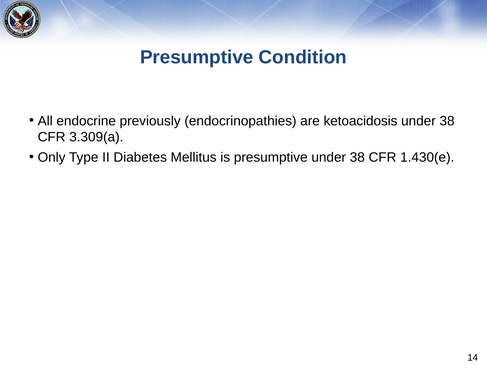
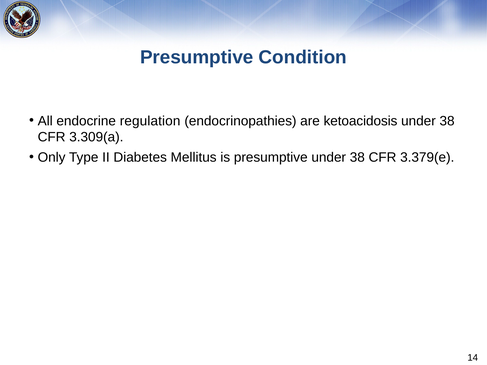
previously: previously -> regulation (150, 121)
1.430(e: 1.430(e -> 3.379(e (427, 158)
